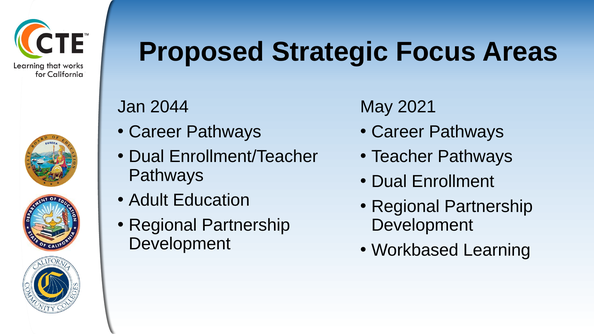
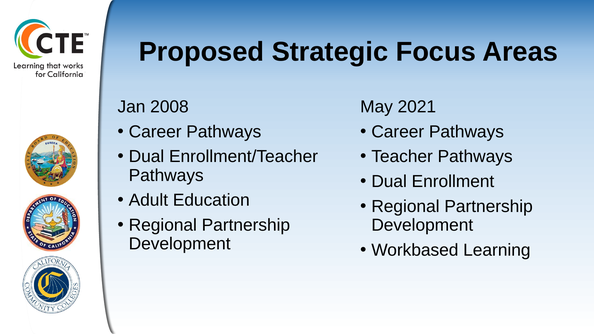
2044: 2044 -> 2008 (169, 107)
